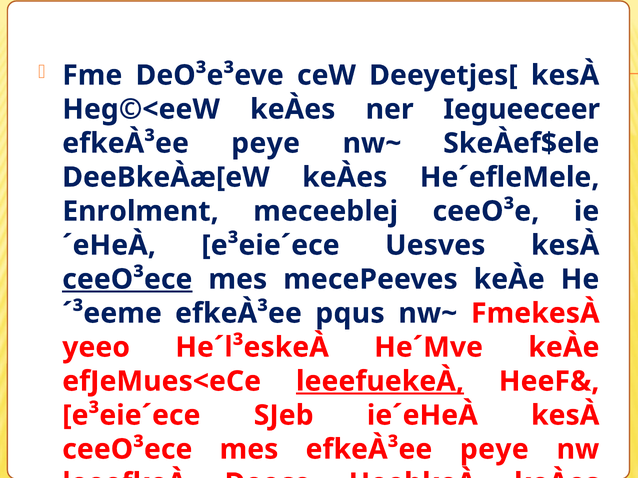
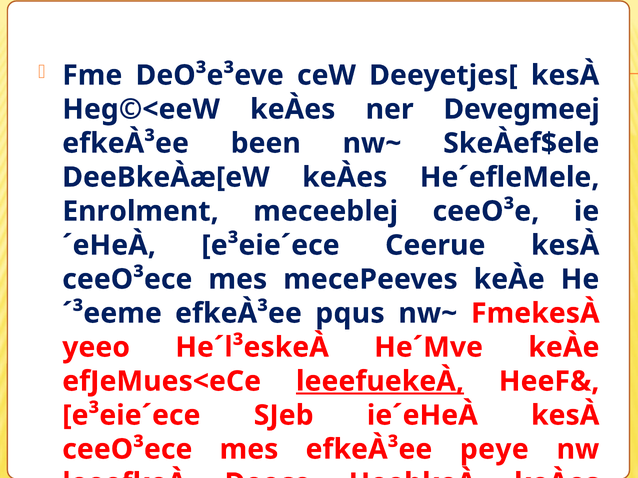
Iegueeceer: Iegueeceer -> Devegmeej (522, 109)
peye: peye -> been (266, 143)
Uesves: Uesves -> Ceerue (435, 246)
ceeO³ece underline: present -> none (127, 280)
